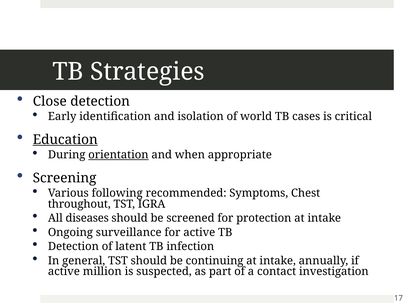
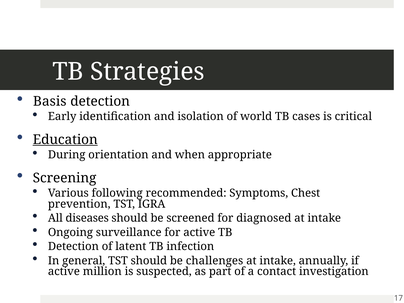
Close: Close -> Basis (50, 101)
orientation underline: present -> none (118, 155)
throughout: throughout -> prevention (79, 204)
protection: protection -> diagnosed (264, 218)
continuing: continuing -> challenges (215, 261)
